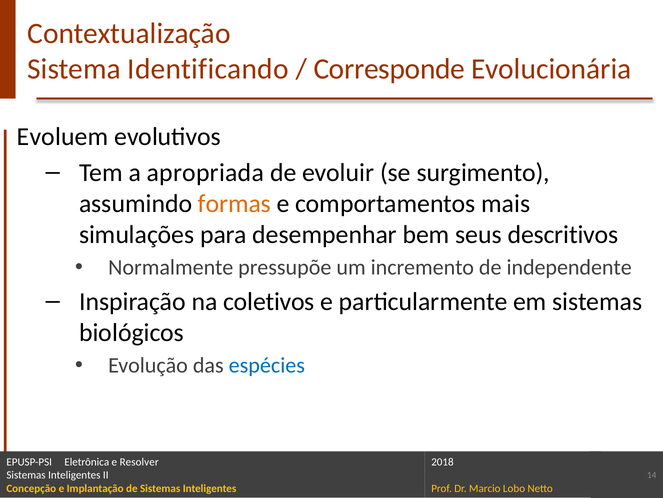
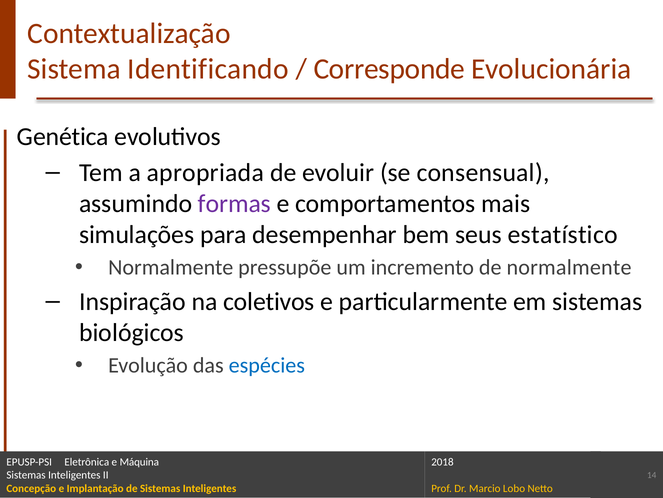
Evoluem: Evoluem -> Genética (63, 137)
surgimento: surgimento -> consensual (483, 173)
formas colour: orange -> purple (234, 203)
descritivos: descritivos -> estatístico (563, 234)
de independente: independente -> normalmente (569, 267)
Resolver: Resolver -> Máquina (139, 461)
